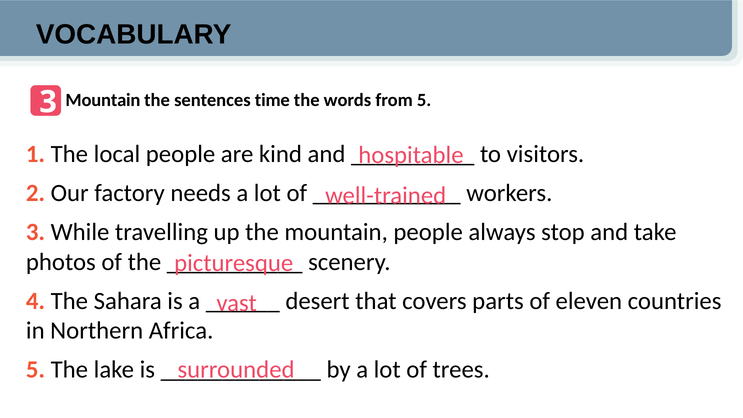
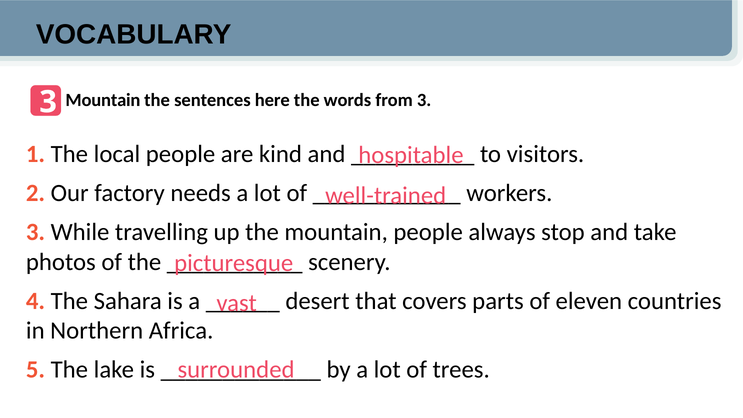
time: time -> here (272, 100)
from 5: 5 -> 3 (424, 100)
